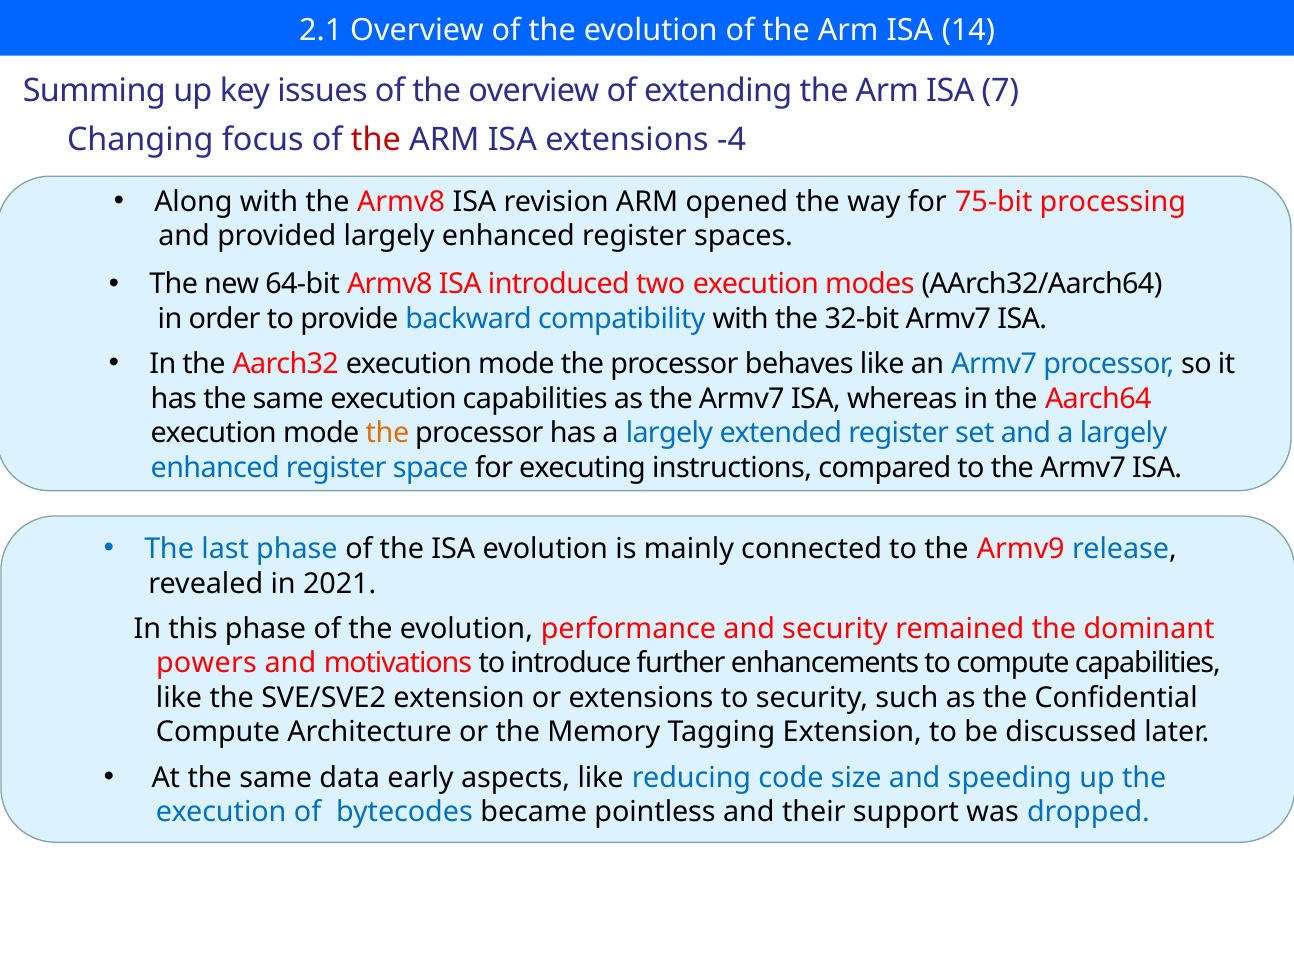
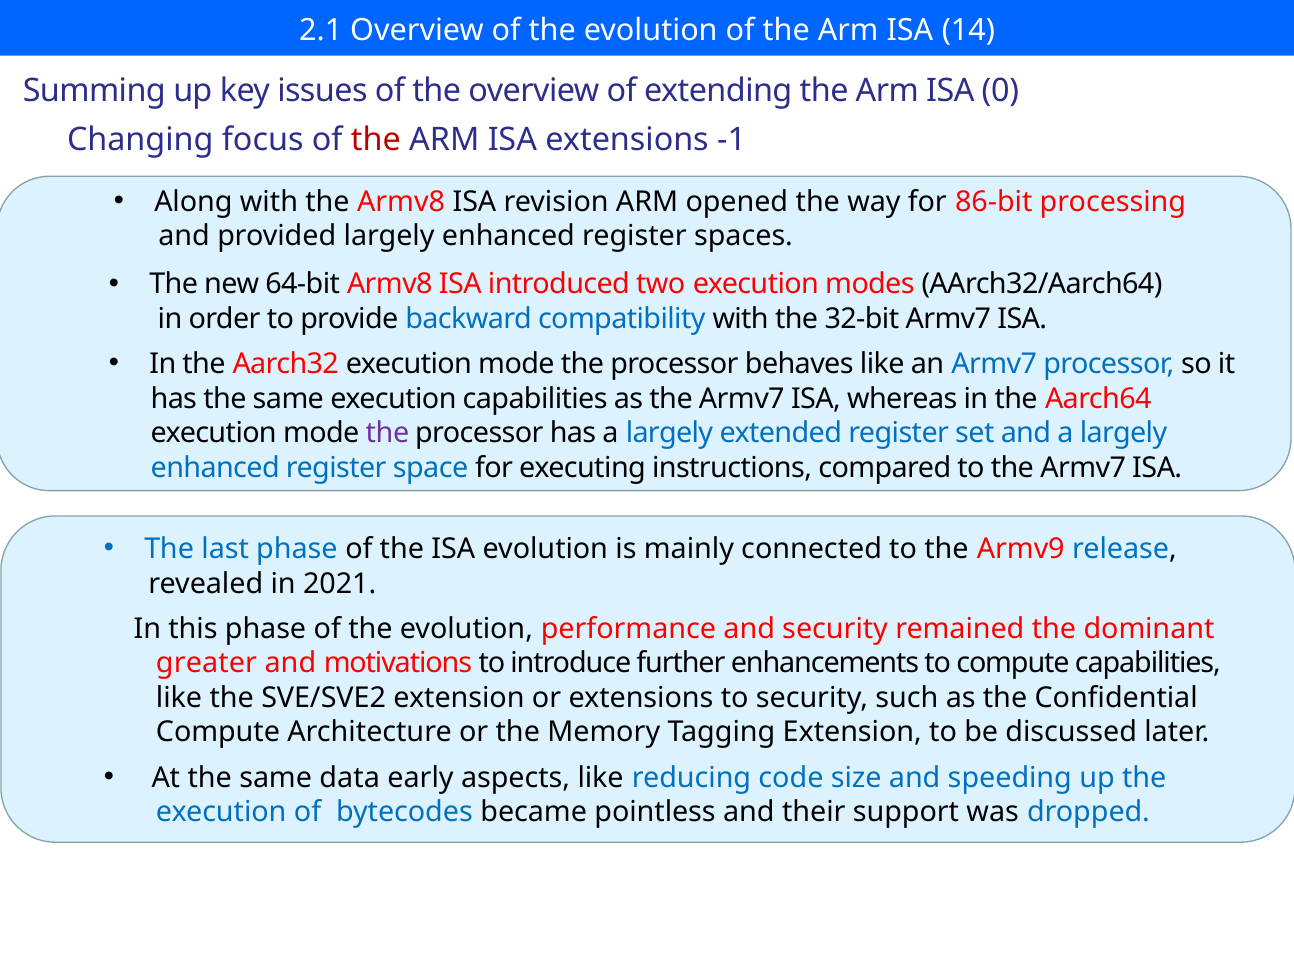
7: 7 -> 0 (1000, 90)
-4: -4 -> -1 (732, 140)
75-bit: 75-bit -> 86-bit (994, 202)
the colour: orange -> purple (387, 433)
powers: powers -> greater (207, 663)
